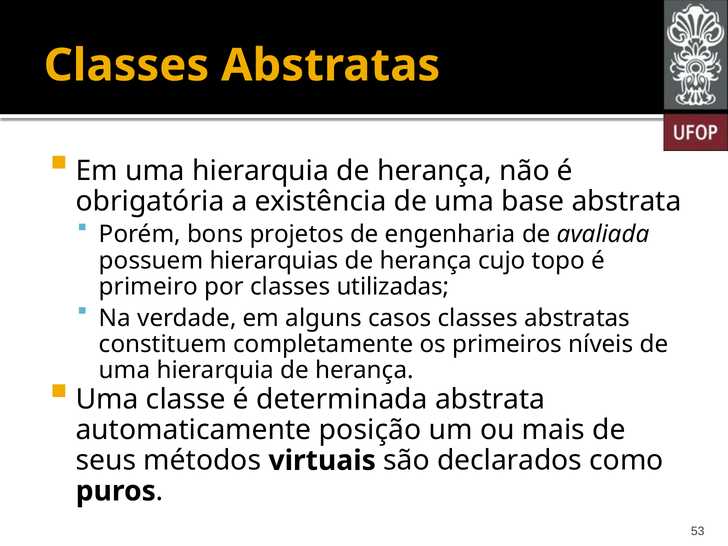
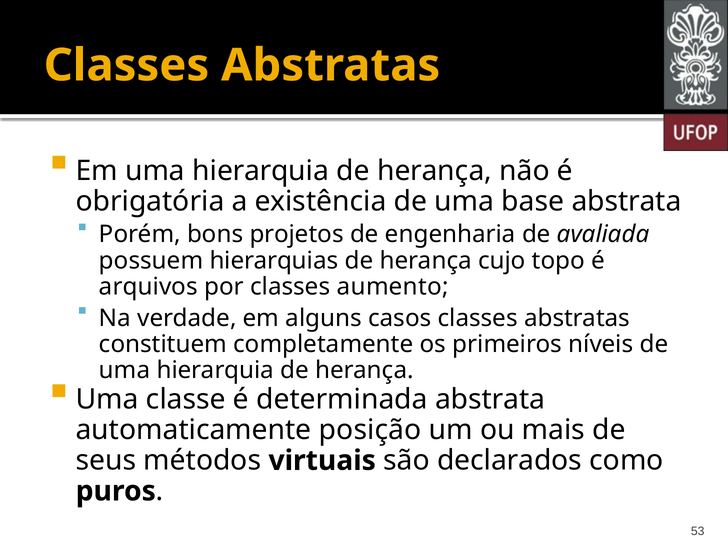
primeiro: primeiro -> arquivos (148, 287)
utilizadas: utilizadas -> aumento (393, 287)
